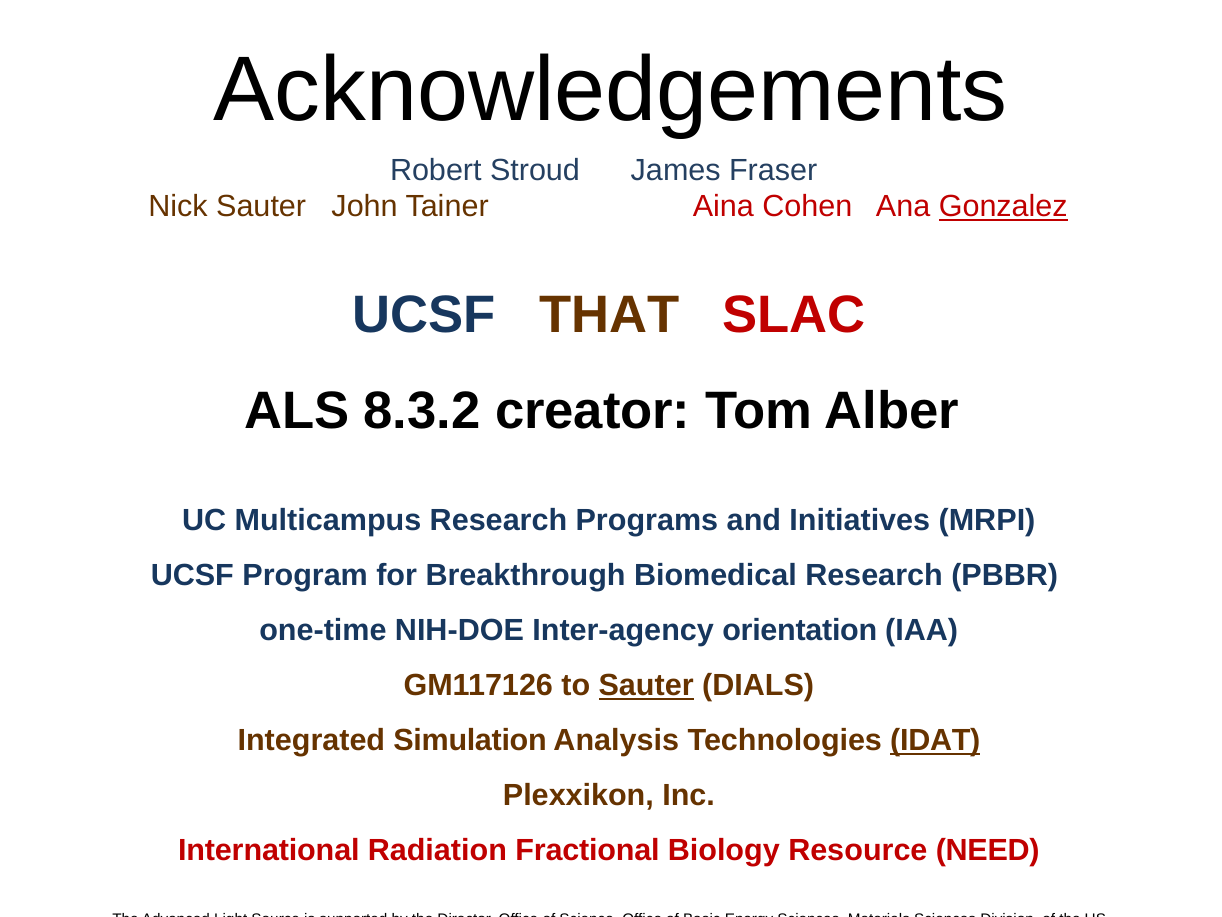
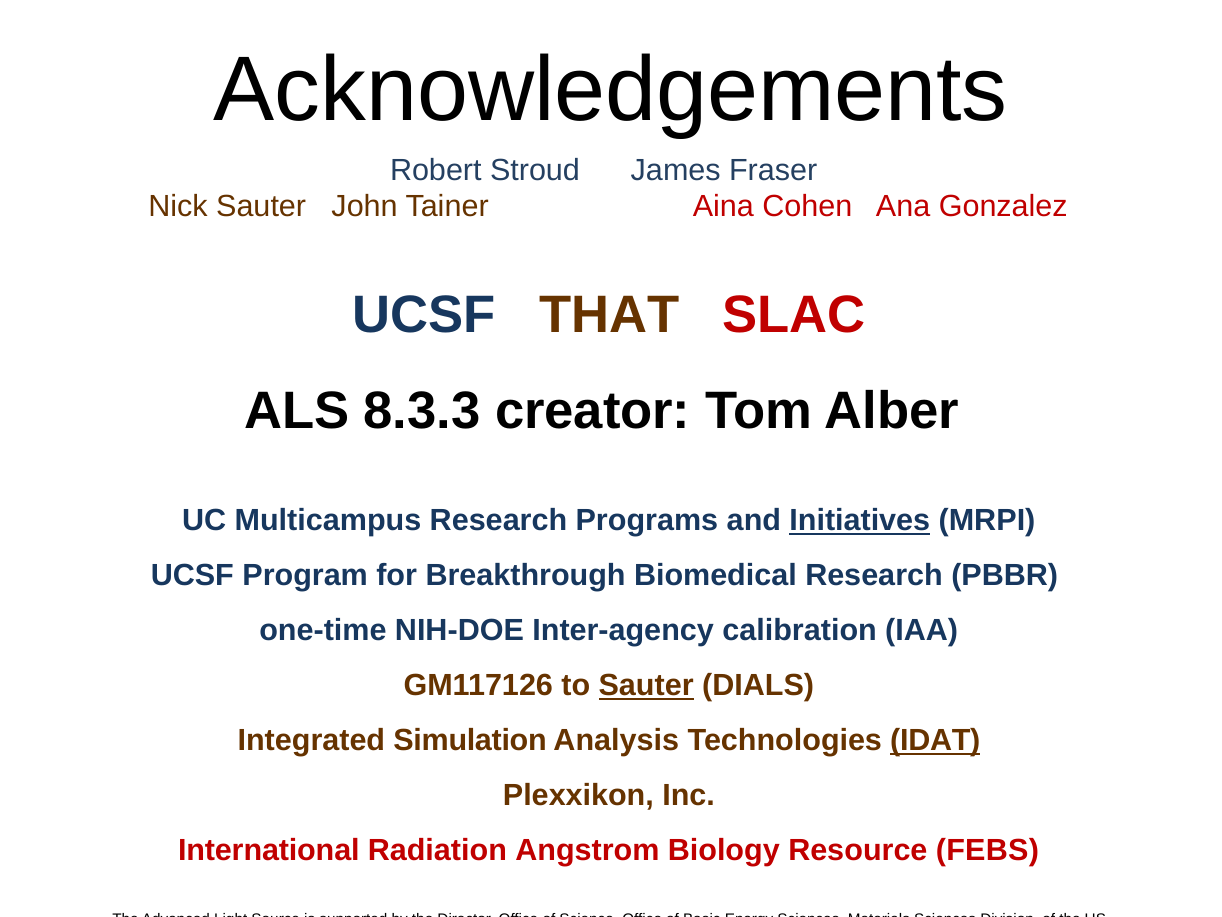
Gonzalez underline: present -> none (1003, 207)
8.3.2: 8.3.2 -> 8.3.3 (422, 411)
Initiatives underline: none -> present (860, 520)
orientation: orientation -> calibration (800, 630)
Fractional: Fractional -> Angstrom (587, 850)
NEED: NEED -> FEBS (987, 850)
